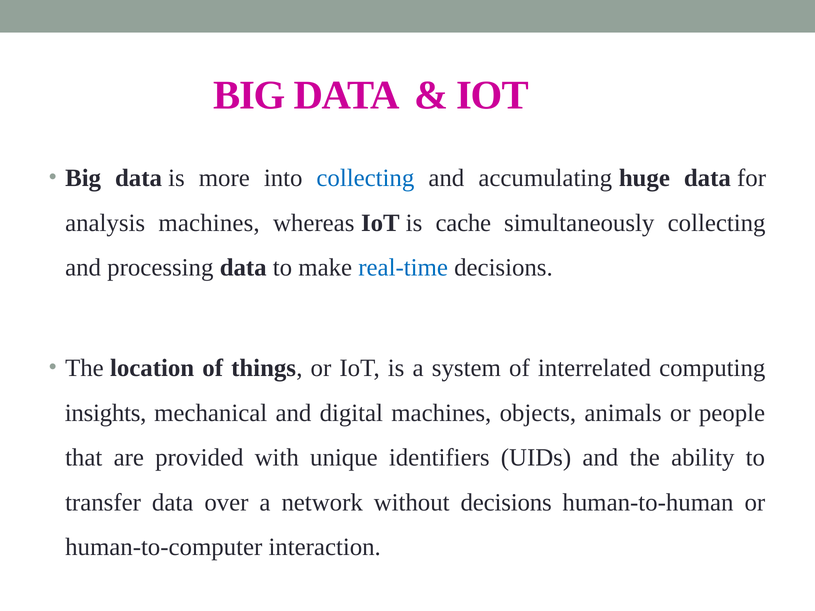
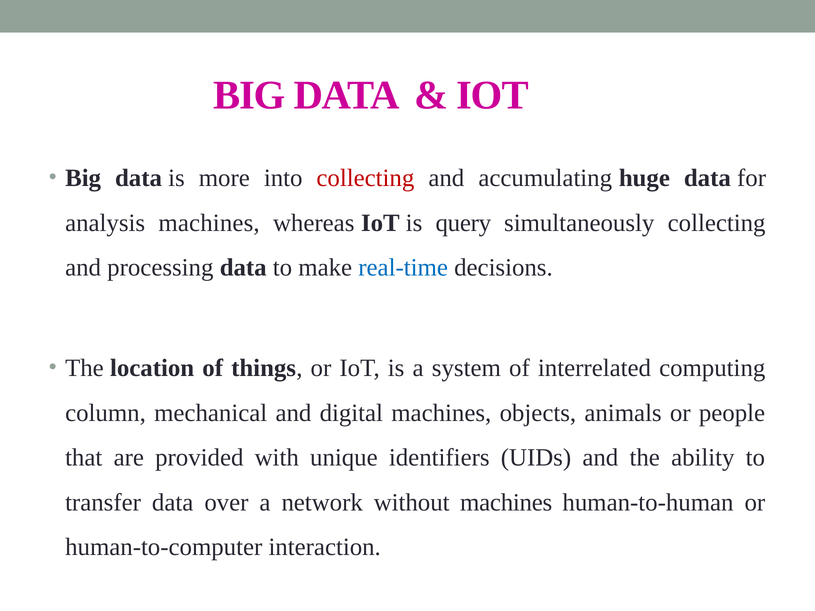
collecting colour: blue -> red (365, 178)
cache: cache -> query (463, 223)
insights: insights -> column (106, 413)
without decisions: decisions -> machines (506, 503)
